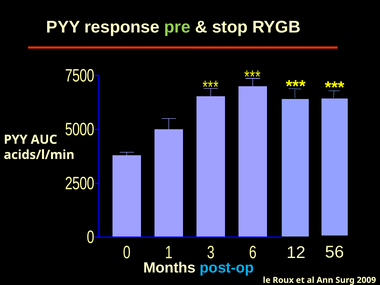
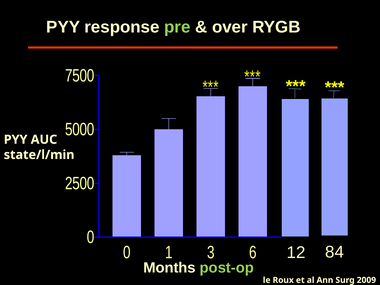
stop: stop -> over (230, 27)
acids/l/min: acids/l/min -> state/l/min (39, 155)
56: 56 -> 84 (335, 252)
post-op colour: light blue -> light green (227, 268)
